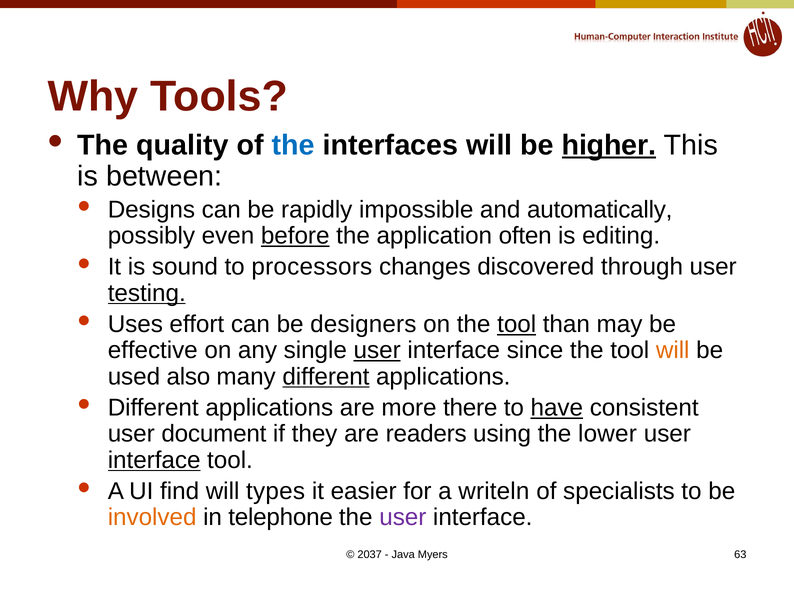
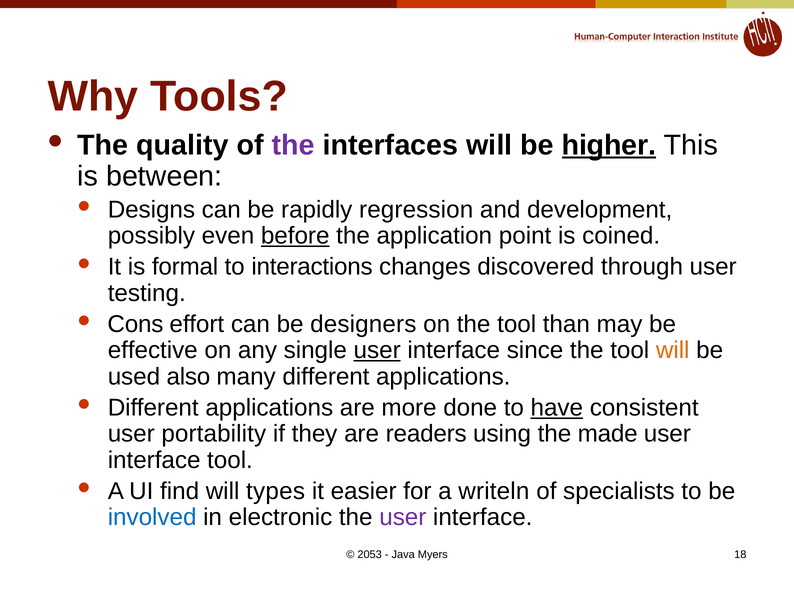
the colour: blue -> purple (293, 145)
impossible: impossible -> regression (416, 209)
automatically: automatically -> development (600, 209)
often: often -> point (525, 236)
editing: editing -> coined (621, 236)
sound: sound -> formal (185, 267)
processors: processors -> interactions (312, 267)
testing underline: present -> none (147, 293)
Uses: Uses -> Cons (135, 324)
tool underline: present -> none (517, 324)
different underline: present -> none (326, 376)
there: there -> done (470, 407)
document: document -> portability (214, 433)
lower: lower -> made (608, 433)
interface underline: present -> none (154, 460)
involved colour: orange -> blue (152, 517)
telephone: telephone -> electronic (281, 517)
2037: 2037 -> 2053 (370, 554)
63: 63 -> 18 (740, 554)
